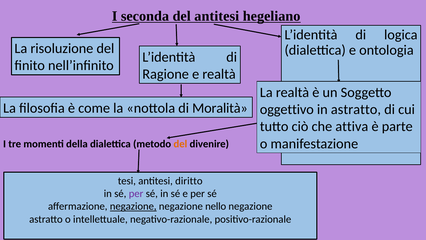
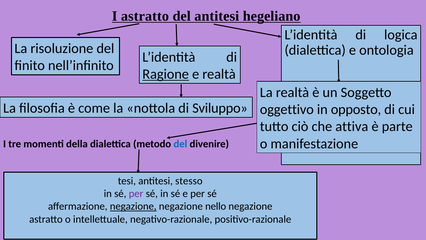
I seconda: seconda -> astratto (145, 16)
Ragione underline: none -> present (166, 74)
Moralità: Moralità -> Sviluppo (220, 108)
in astratto: astratto -> opposto (356, 109)
del colour: orange -> blue (180, 144)
diritto: diritto -> stesso (189, 181)
